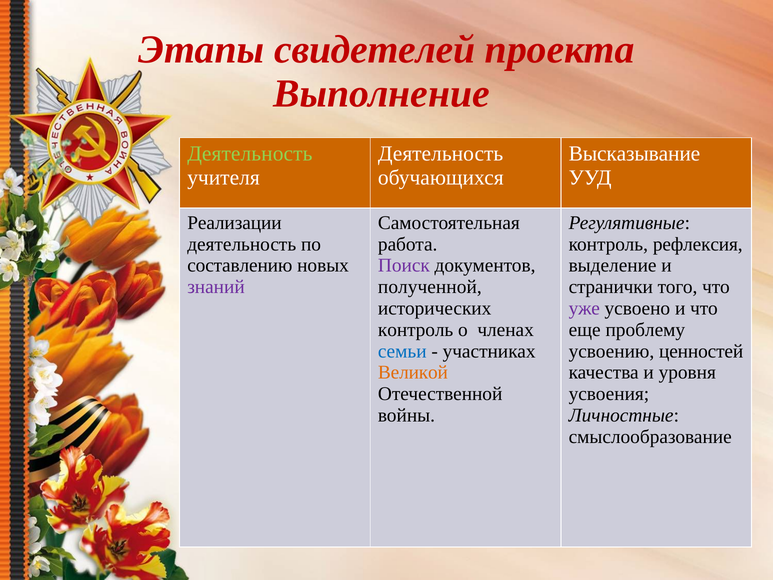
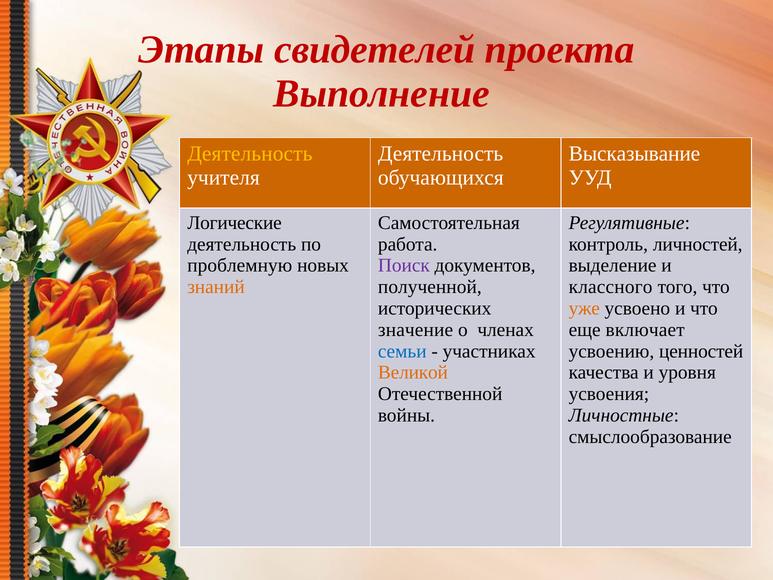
Деятельность colour: light green -> yellow (250, 154)
Реализации: Реализации -> Логические (235, 223)
рефлексия: рефлексия -> личностей (698, 244)
составлению: составлению -> проблемную (240, 265)
знаний colour: purple -> orange (216, 287)
странички: странички -> классного (611, 287)
уже colour: purple -> orange (584, 308)
контроль: контроль -> значение (416, 330)
проблему: проблему -> включает (645, 330)
